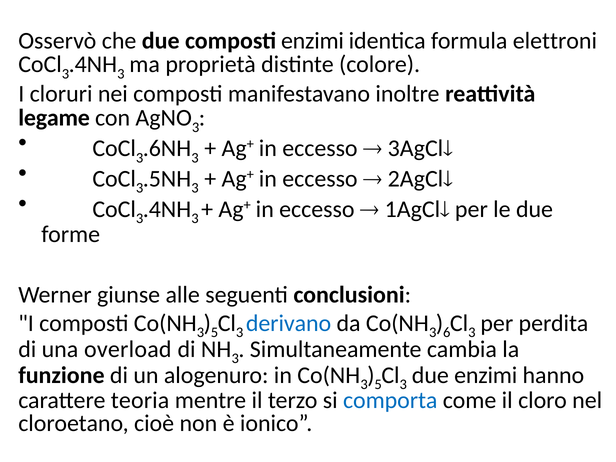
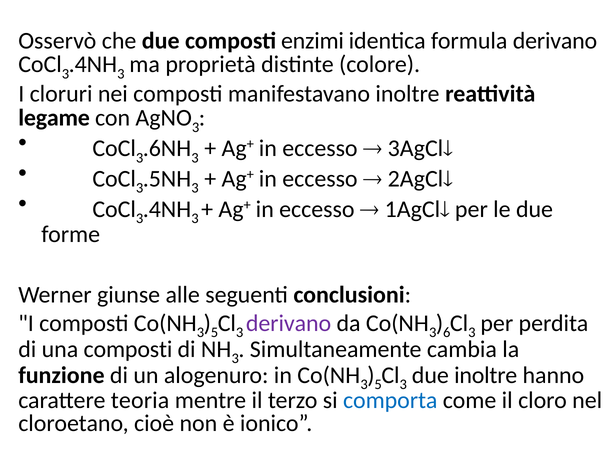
formula elettroni: elettroni -> derivano (555, 41)
derivano colour: blue -> purple (289, 323)
una overload: overload -> composti (128, 349)
due enzimi: enzimi -> inoltre (486, 375)
